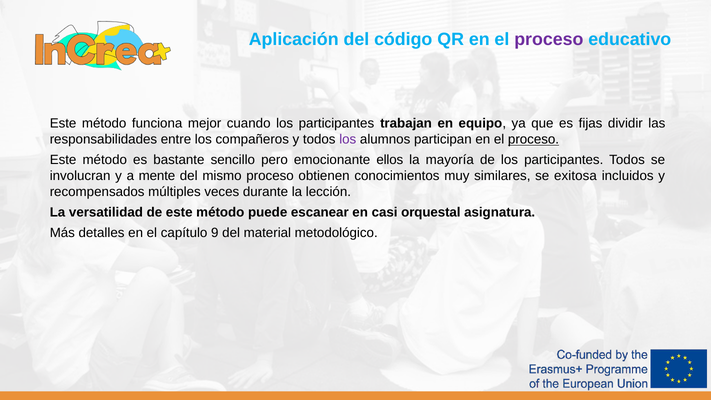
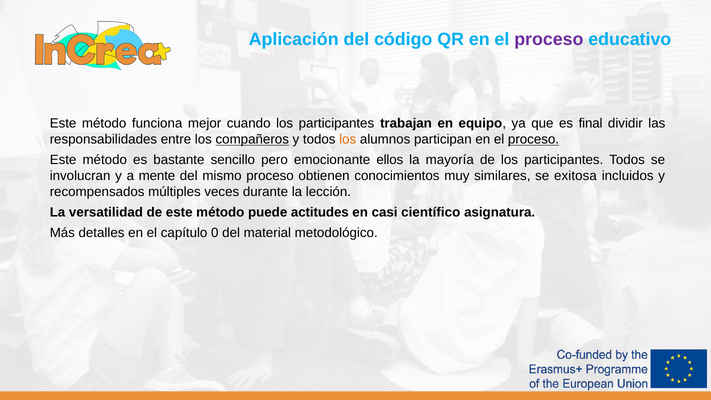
fijas: fijas -> final (591, 123)
compañeros underline: none -> present (252, 139)
los colour: purple -> orange (348, 139)
escanear: escanear -> actitudes (320, 212)
orquestal: orquestal -> científico (431, 212)
9: 9 -> 0 (215, 233)
